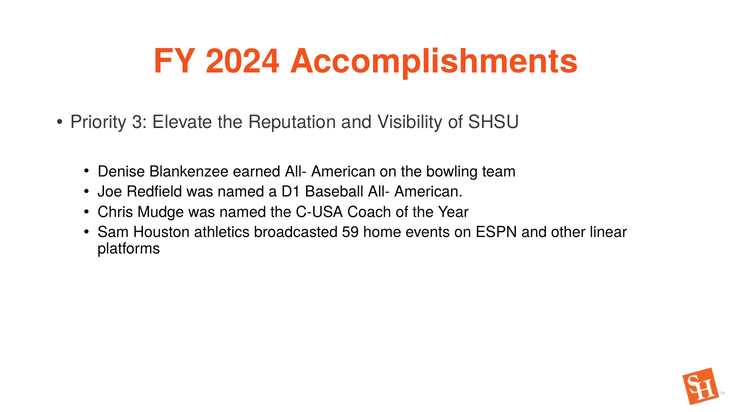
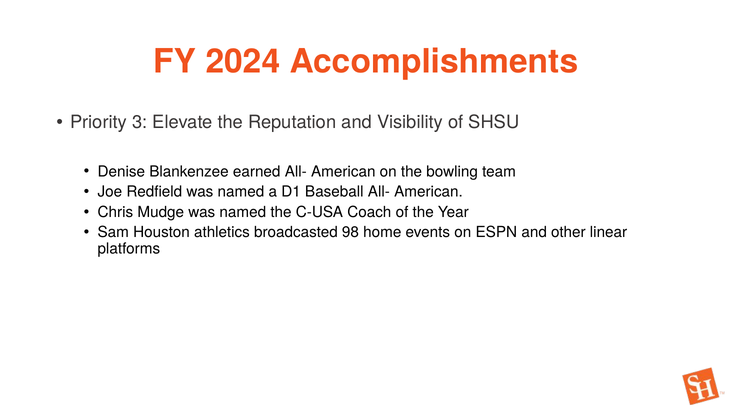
59: 59 -> 98 (350, 232)
